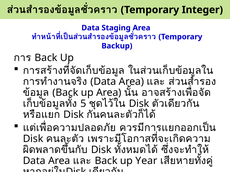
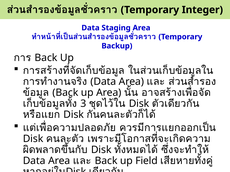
5: 5 -> 3 (83, 104)
Year: Year -> Field (147, 161)
